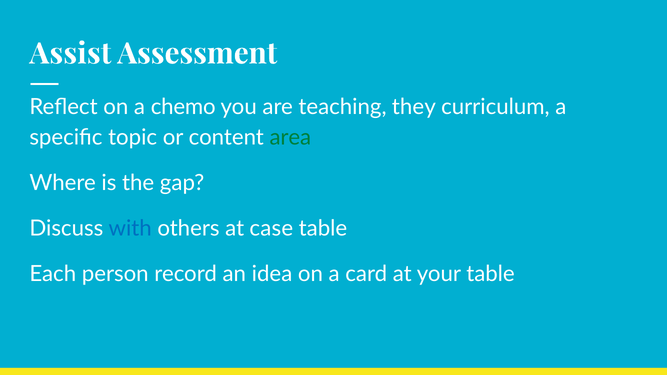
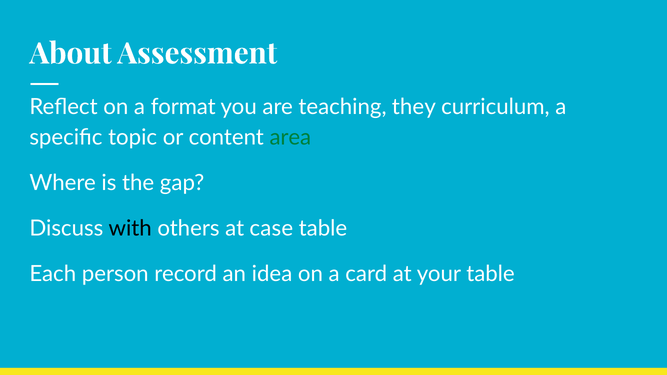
Assist: Assist -> About (71, 54)
chemo: chemo -> format (183, 107)
with colour: blue -> black (130, 229)
